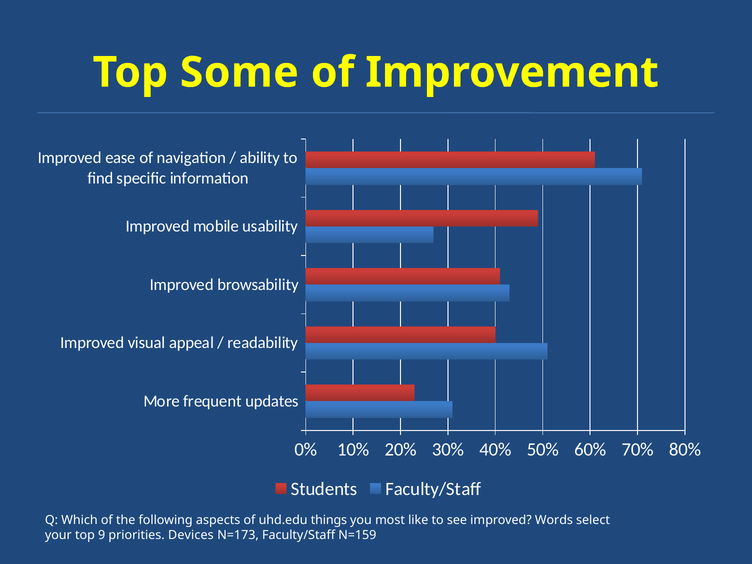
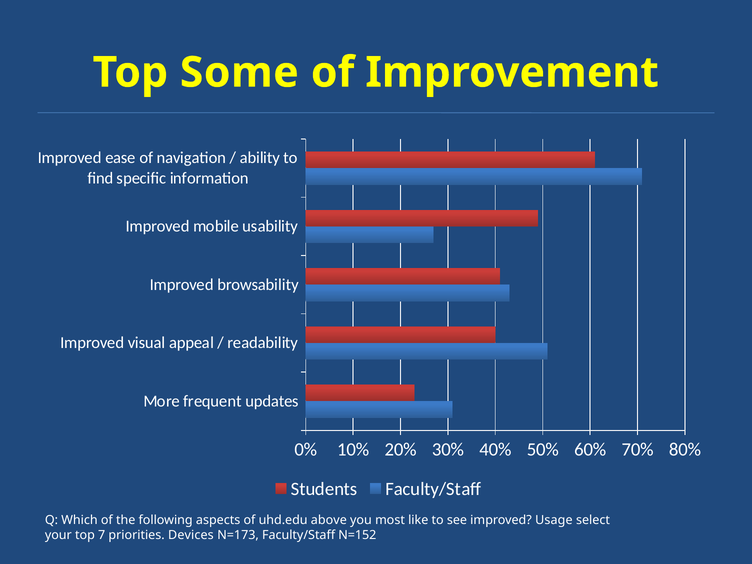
things: things -> above (329, 520)
Words: Words -> Usage (554, 520)
9: 9 -> 7 (102, 535)
N=159: N=159 -> N=152 (357, 535)
